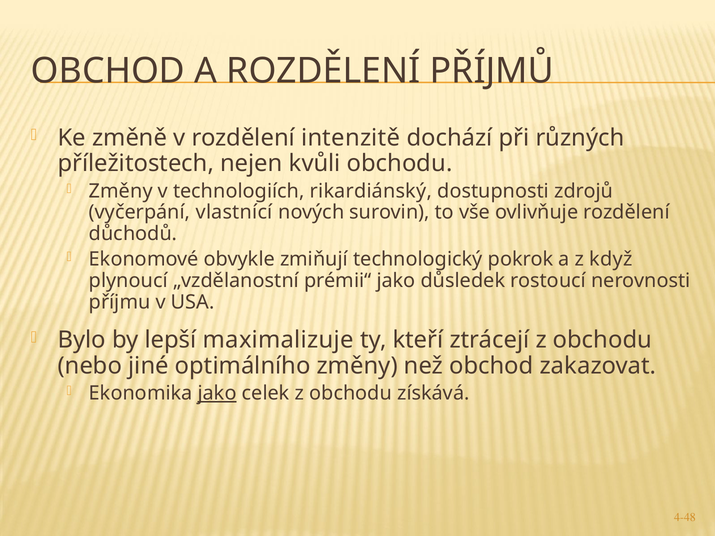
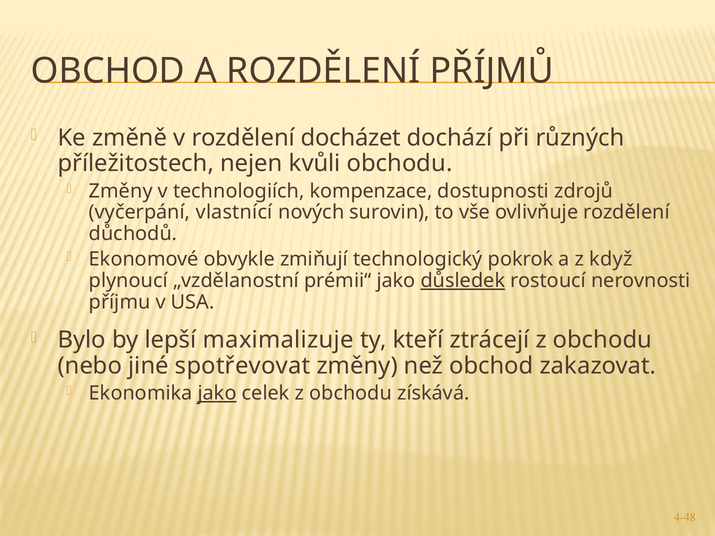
intenzitě: intenzitě -> docházet (351, 138)
rikardiánský: rikardiánský -> kompenzace (371, 191)
důsledek underline: none -> present (463, 281)
optimálního: optimálního -> spotřevovat (243, 366)
